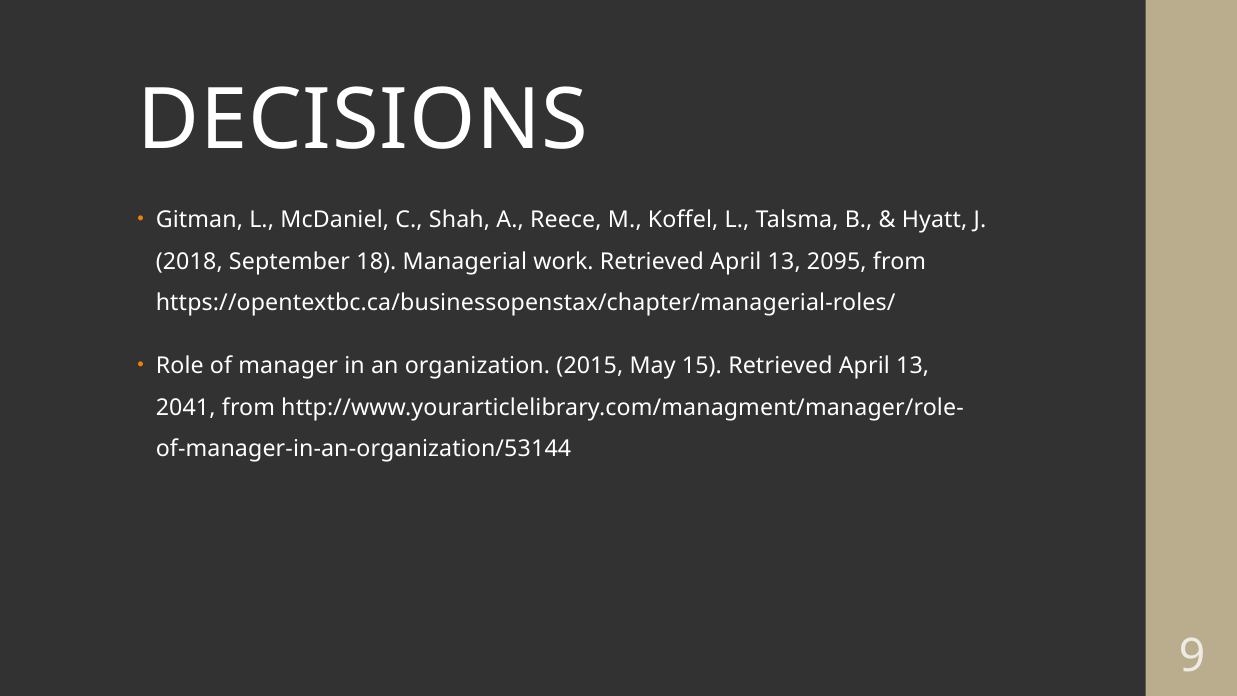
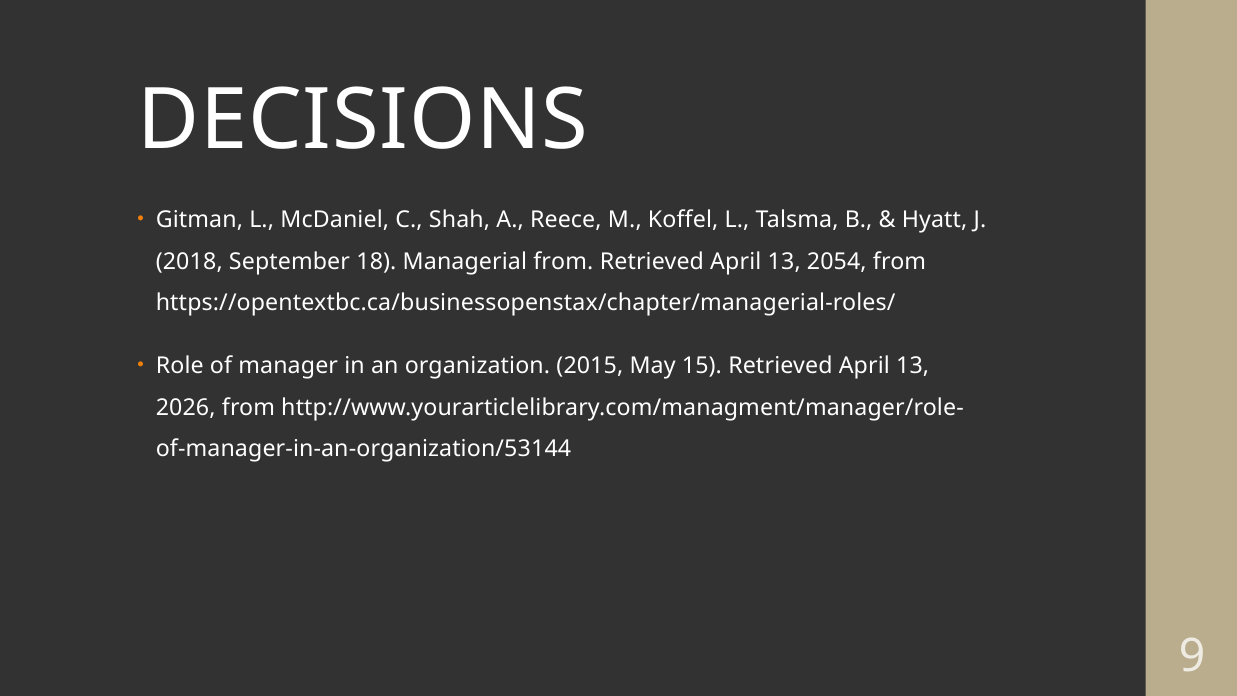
Managerial work: work -> from (563, 261)
2095: 2095 -> 2054 (837, 261)
2041: 2041 -> 2026 (186, 407)
